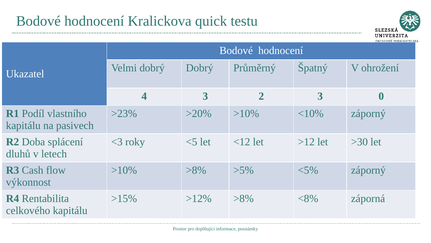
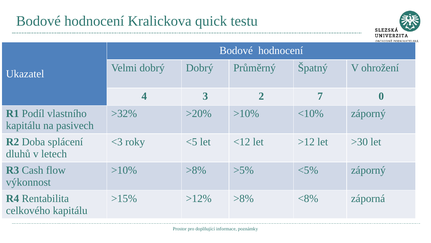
2 3: 3 -> 7 (320, 96)
>23%: >23% -> >32% (124, 113)
